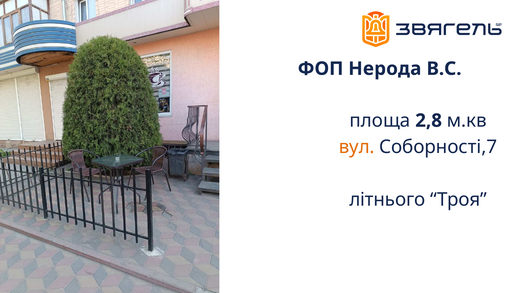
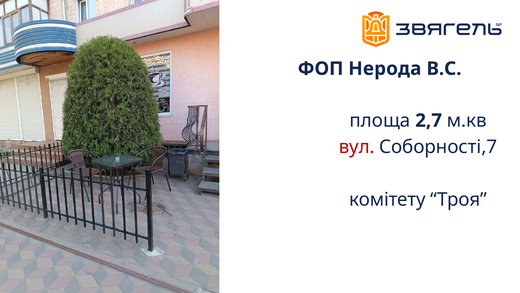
2,8: 2,8 -> 2,7 (429, 120)
вул colour: orange -> red (357, 147)
літнього: літнього -> комітету (387, 199)
